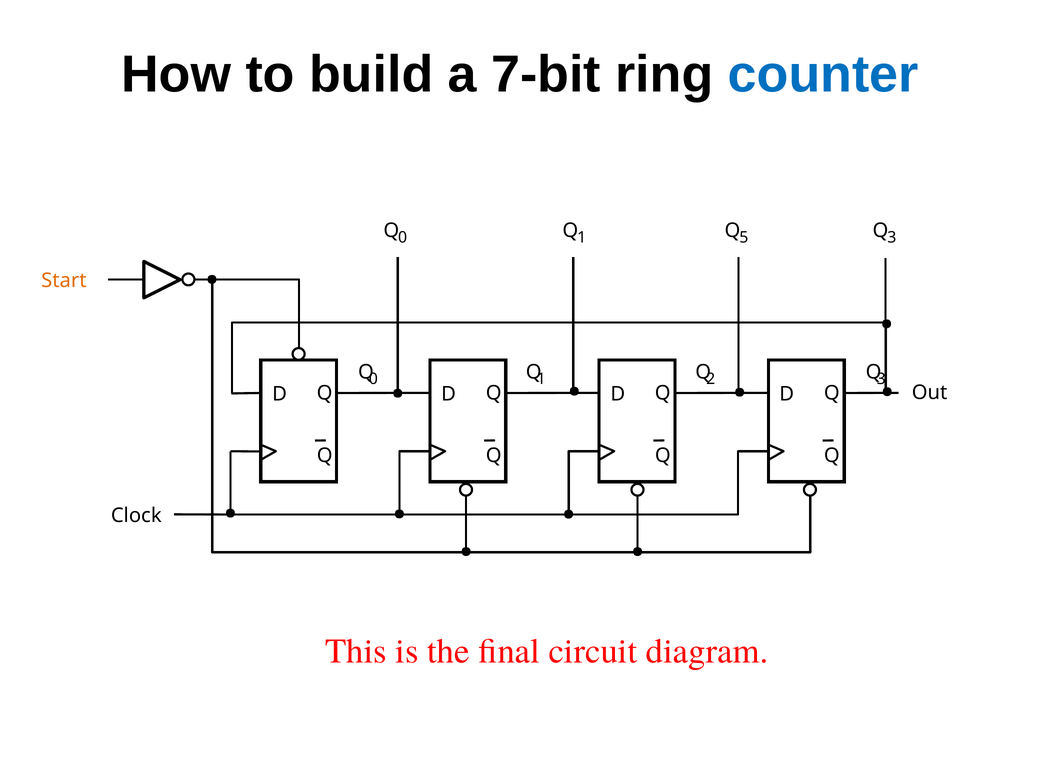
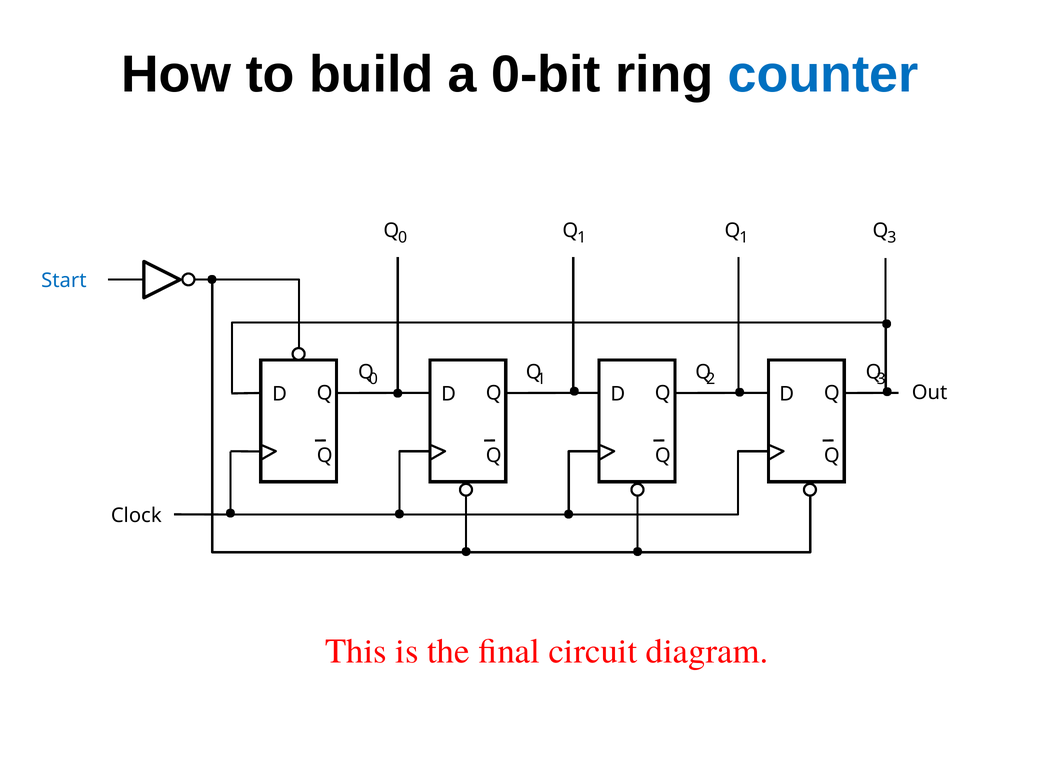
7-bit: 7-bit -> 0-bit (546, 75)
1 Q 5: 5 -> 1 (744, 238)
Start colour: orange -> blue (64, 281)
